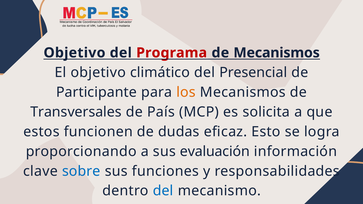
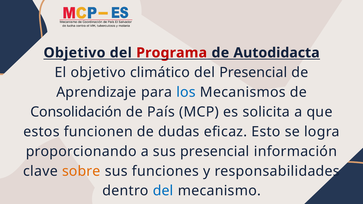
de Mecanismos: Mecanismos -> Autodidacta (277, 53)
Participante: Participante -> Aprendizaje (96, 92)
los colour: orange -> blue (186, 92)
Transversales: Transversales -> Consolidación (76, 112)
sus evaluación: evaluación -> presencial (215, 152)
sobre colour: blue -> orange (81, 171)
